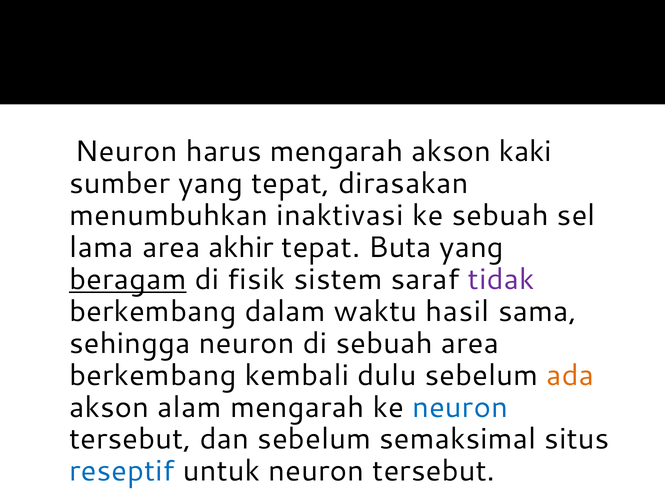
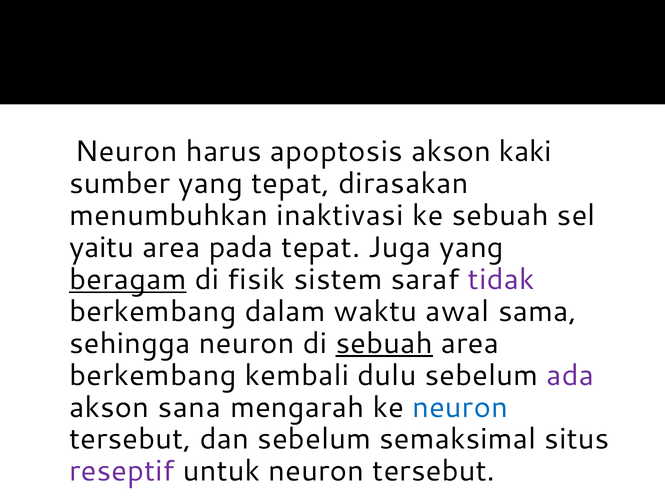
harus mengarah: mengarah -> apoptosis (336, 152)
lama: lama -> yaitu (102, 247)
akhir: akhir -> pada (241, 247)
Buta: Buta -> Juga (400, 247)
hasil: hasil -> awal (458, 311)
sebuah underline: none -> present (384, 343)
ada colour: orange -> purple (570, 375)
alam: alam -> sana (189, 407)
reseptif colour: blue -> purple (122, 471)
